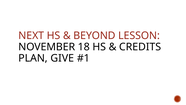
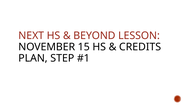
18: 18 -> 15 (84, 47)
GIVE: GIVE -> STEP (62, 58)
